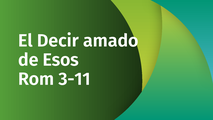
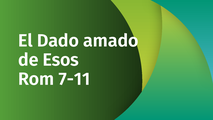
Decir: Decir -> Dado (58, 41)
3-11: 3-11 -> 7-11 (74, 79)
